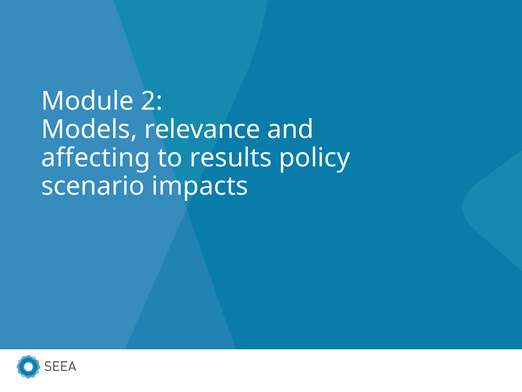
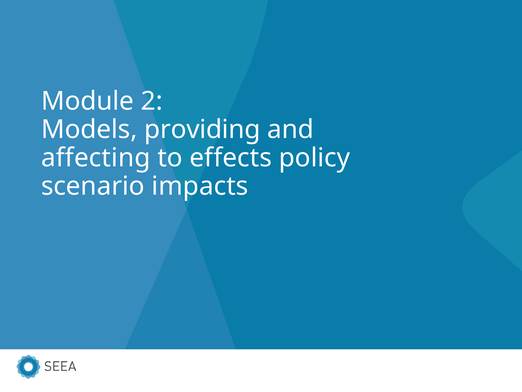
relevance: relevance -> providing (202, 129)
results: results -> effects (231, 158)
